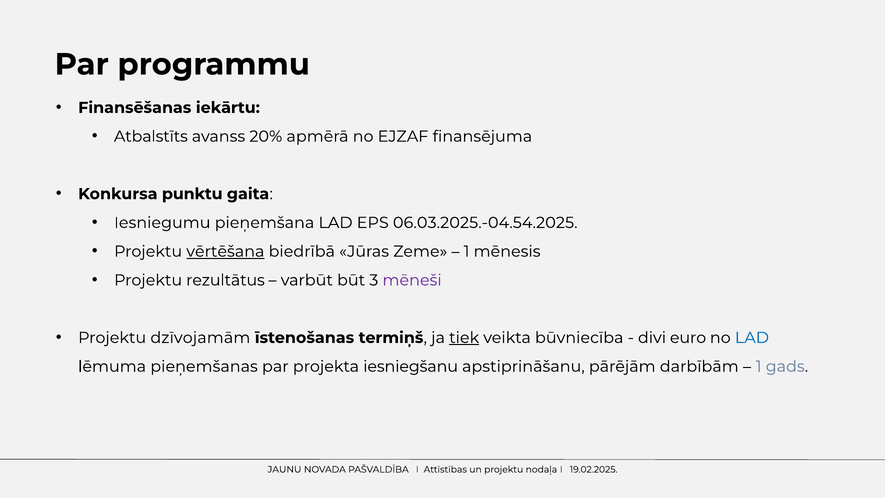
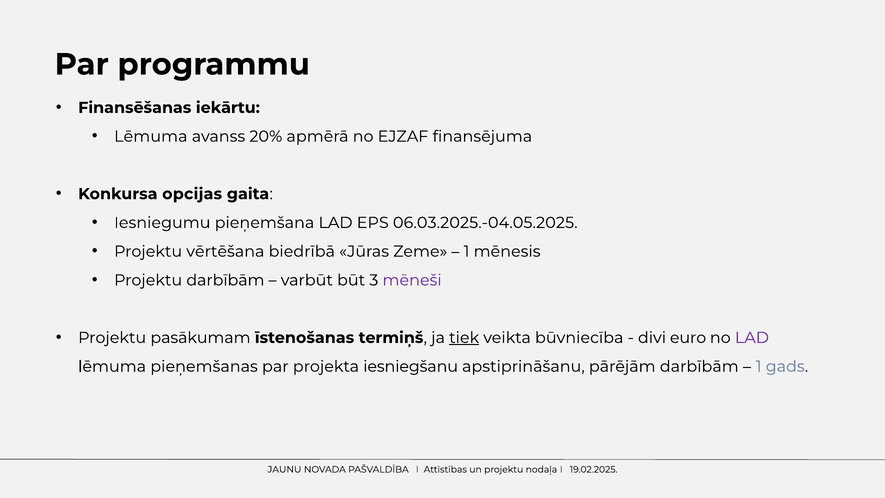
Atbalstīts: Atbalstīts -> Lēmuma (151, 136)
punktu: punktu -> opcijas (192, 194)
06.03.2025.-04.54.2025: 06.03.2025.-04.54.2025 -> 06.03.2025.-04.05.2025 (485, 223)
vērtēšana underline: present -> none (225, 251)
Projektu rezultātus: rezultātus -> darbībām (225, 280)
dzīvojamām: dzīvojamām -> pasākumam (200, 338)
LAD colour: blue -> purple (752, 338)
